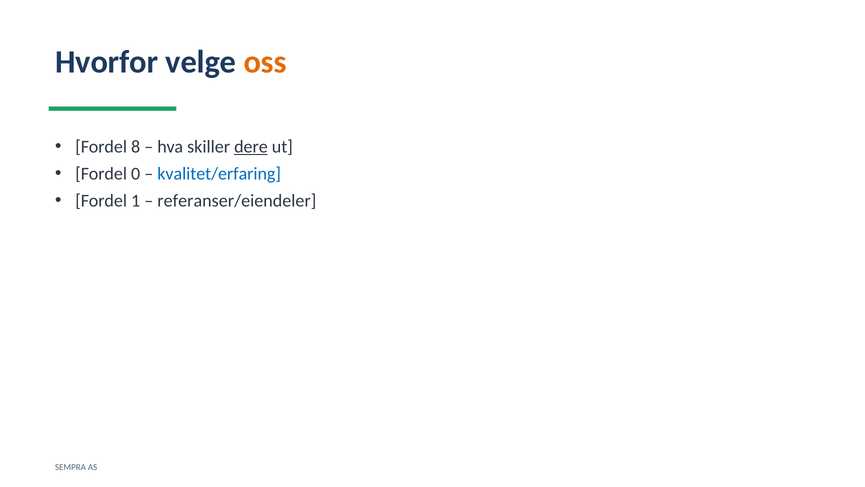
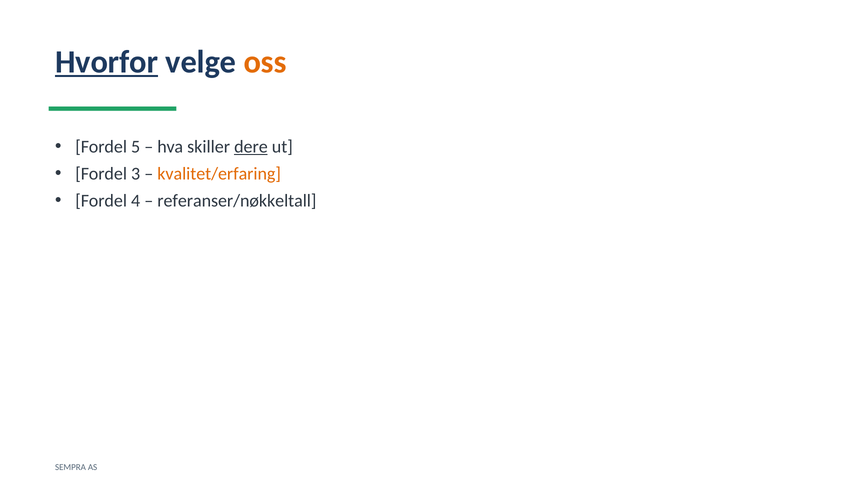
Hvorfor underline: none -> present (107, 62)
8: 8 -> 5 (136, 147)
0: 0 -> 3 (136, 174)
kvalitet/erfaring colour: blue -> orange (219, 174)
1: 1 -> 4 (136, 201)
referanser/eiendeler: referanser/eiendeler -> referanser/nøkkeltall (237, 201)
